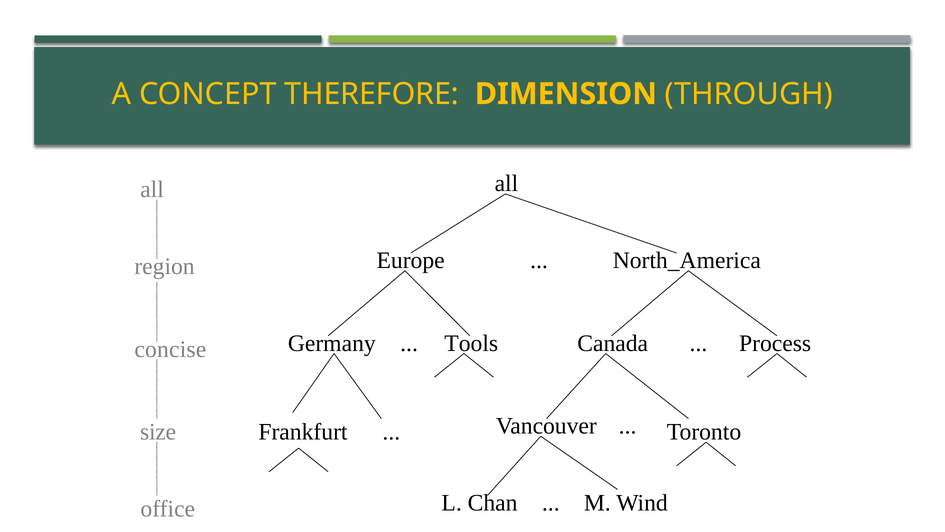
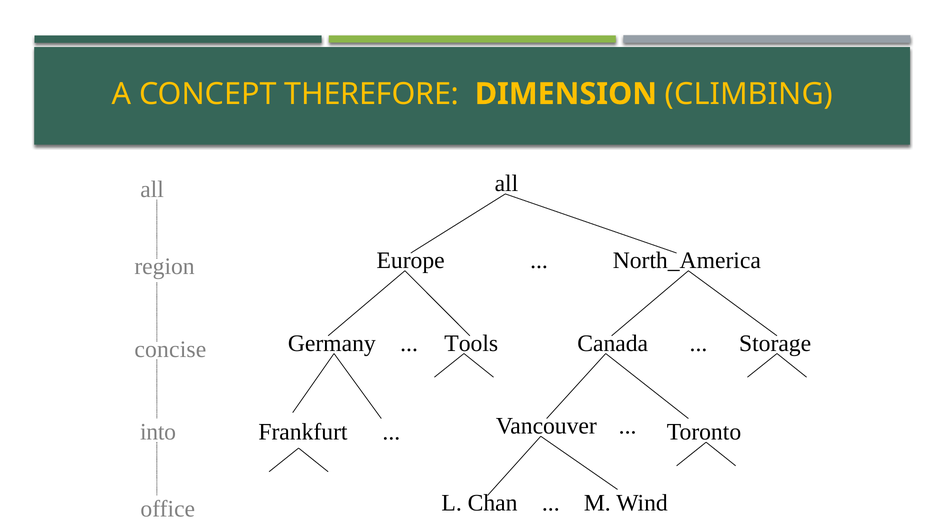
THROUGH: THROUGH -> CLIMBING (749, 94)
Process: Process -> Storage (775, 343)
size: size -> into (158, 432)
